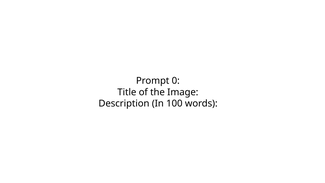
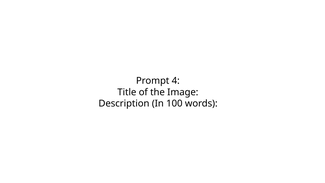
0: 0 -> 4 (176, 81)
